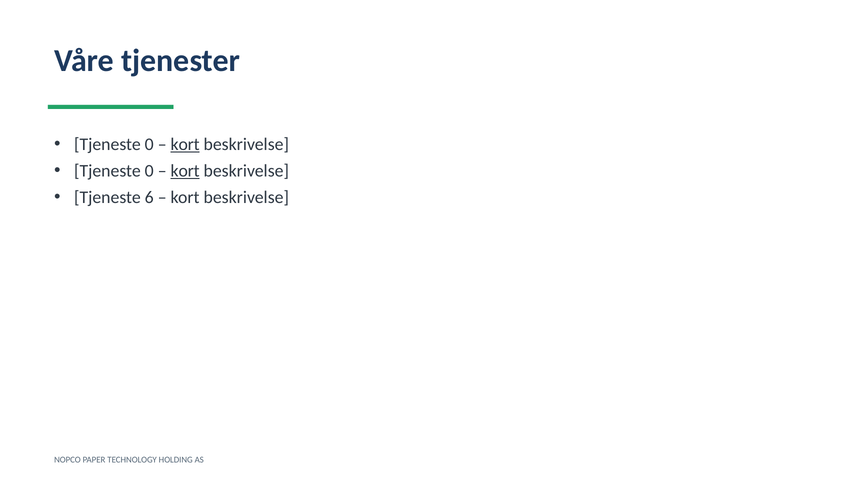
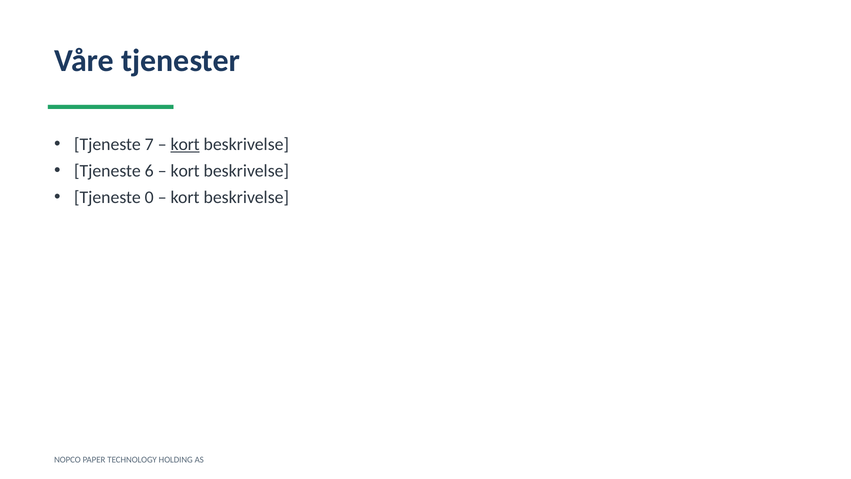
0: 0 -> 7 (149, 144)
0: 0 -> 6 (149, 171)
kort underline: present -> none (185, 171)
6: 6 -> 0 (149, 197)
